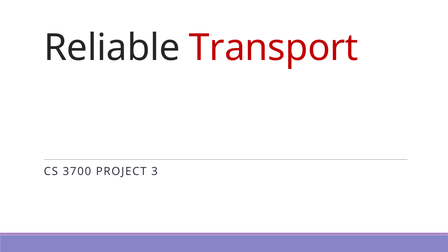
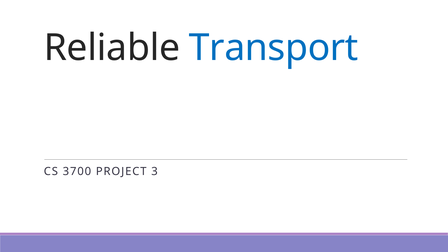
Transport colour: red -> blue (274, 48)
